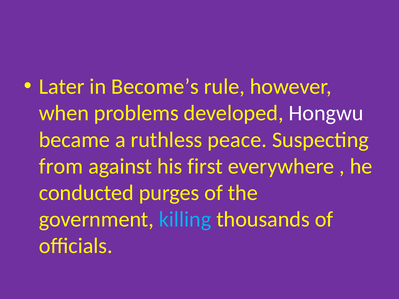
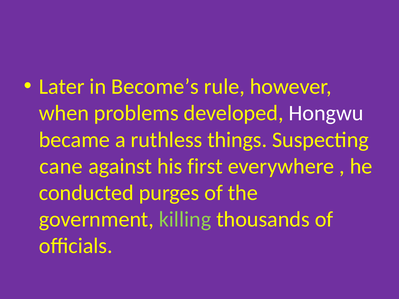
peace: peace -> things (237, 140)
from: from -> cane (61, 166)
killing colour: light blue -> light green (185, 220)
